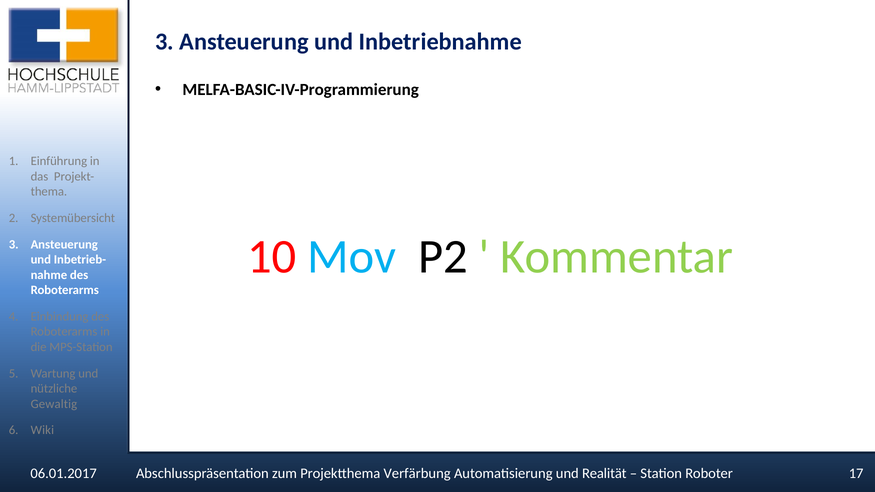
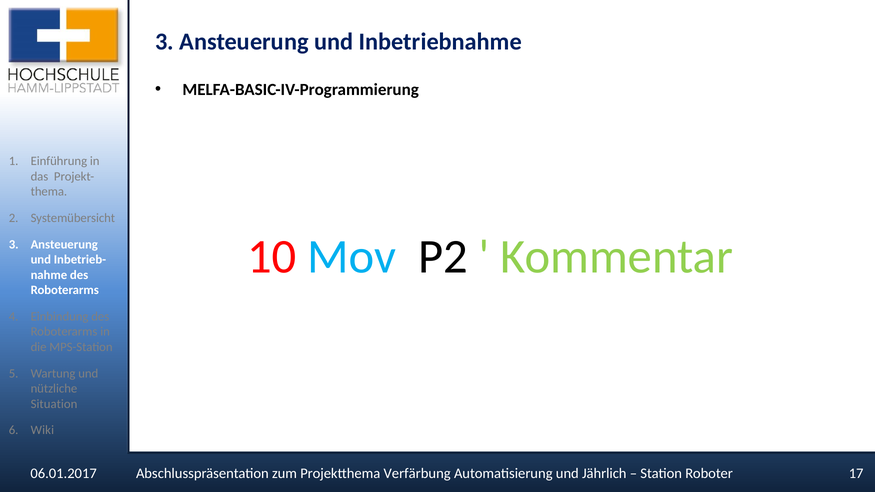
Gewaltig: Gewaltig -> Situation (54, 404)
Realität: Realität -> Jährlich (604, 473)
